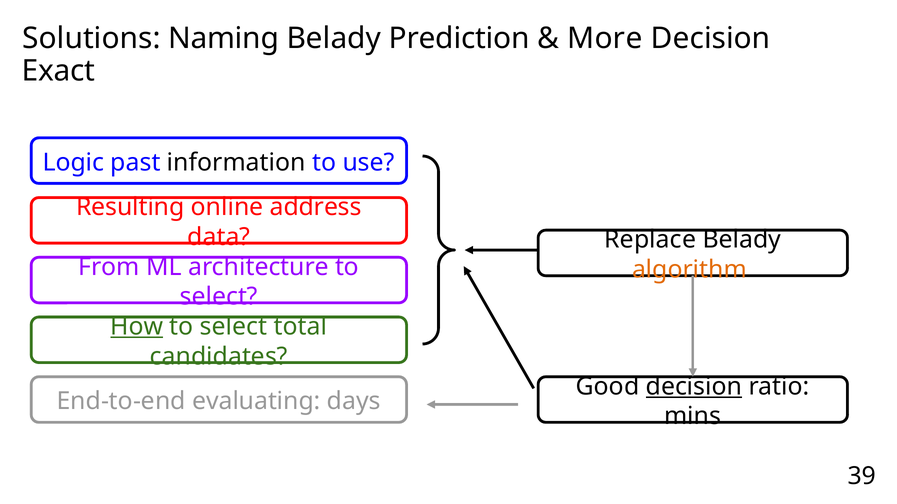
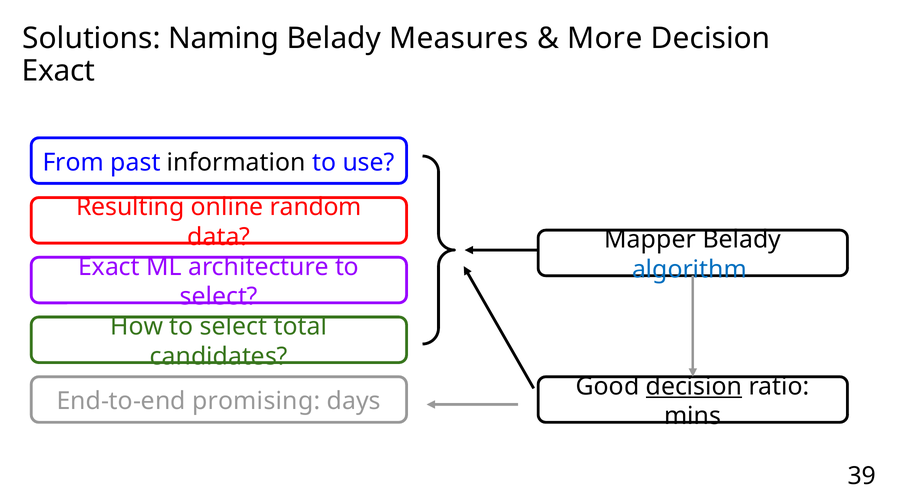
Prediction: Prediction -> Measures (459, 38)
Logic: Logic -> From (73, 163)
address: address -> random (316, 207)
Replace: Replace -> Mapper (650, 240)
From: From -> Exact (109, 267)
algorithm colour: orange -> blue (689, 270)
How underline: present -> none (137, 327)
evaluating: evaluating -> promising (256, 402)
